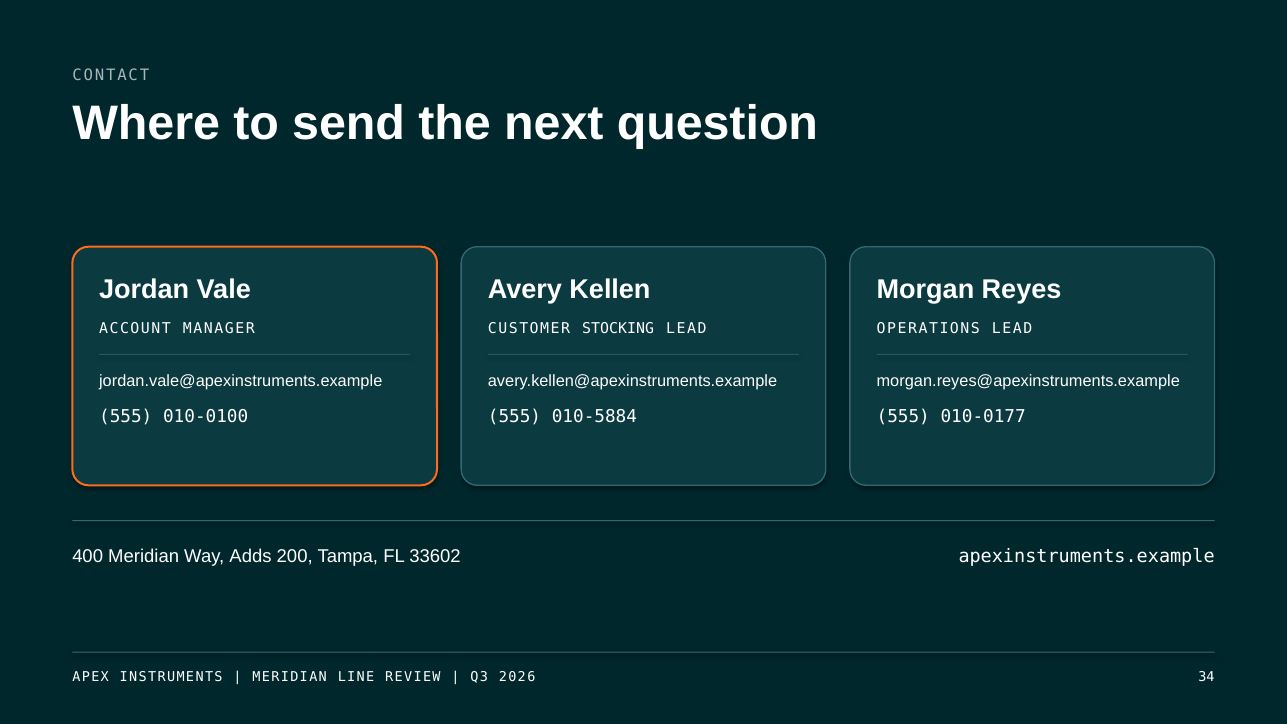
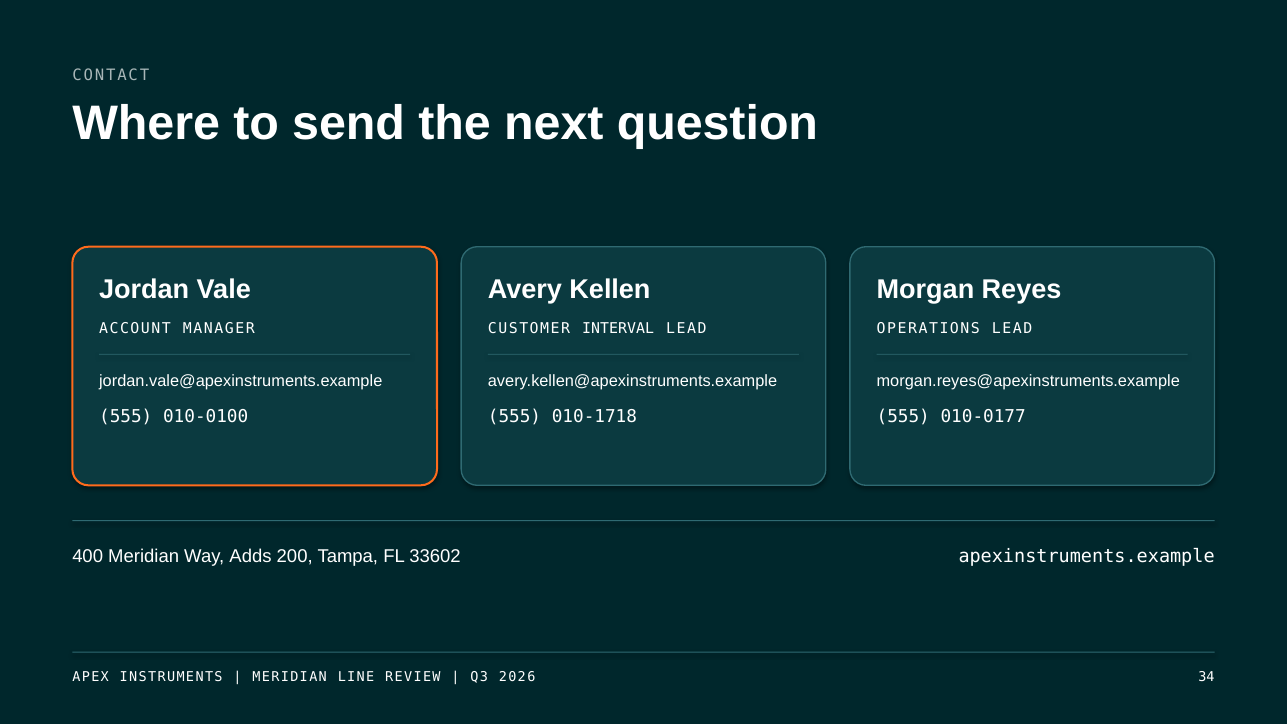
STOCKING: STOCKING -> INTERVAL (618, 329)
010-5884: 010-5884 -> 010-1718 (594, 417)
